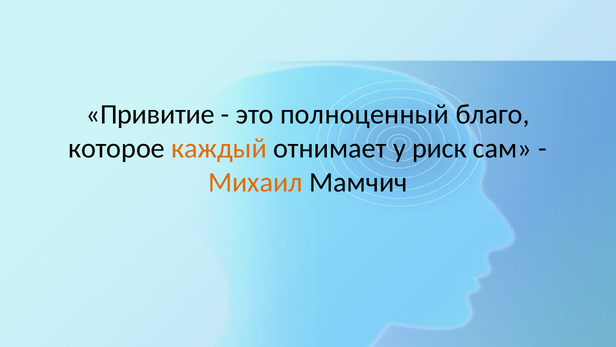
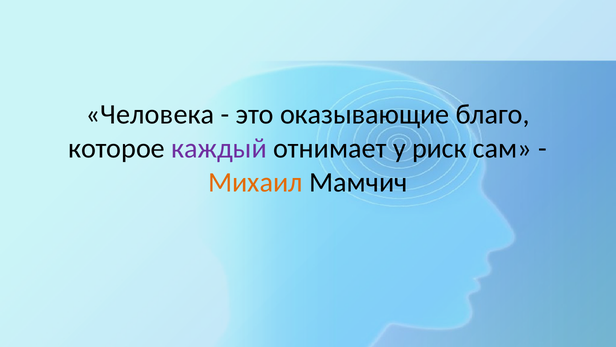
Привитие: Привитие -> Человека (150, 114)
полноценный: полноценный -> оказывающие (365, 114)
каждый colour: orange -> purple (219, 148)
